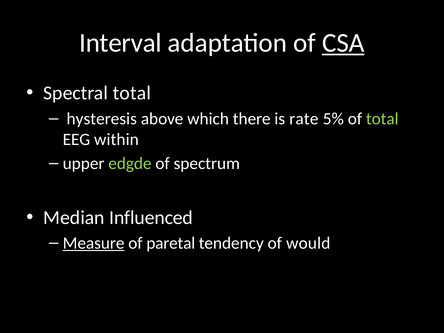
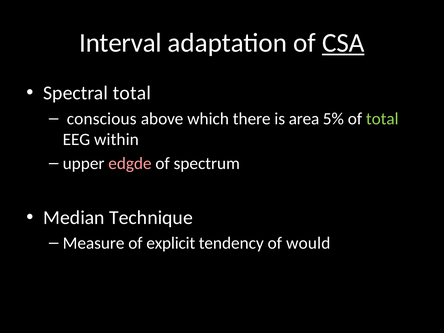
hysteresis: hysteresis -> conscious (102, 119)
rate: rate -> area (304, 119)
edgde colour: light green -> pink (130, 164)
Influenced: Influenced -> Technique (151, 218)
Measure underline: present -> none (94, 243)
paretal: paretal -> explicit (171, 243)
